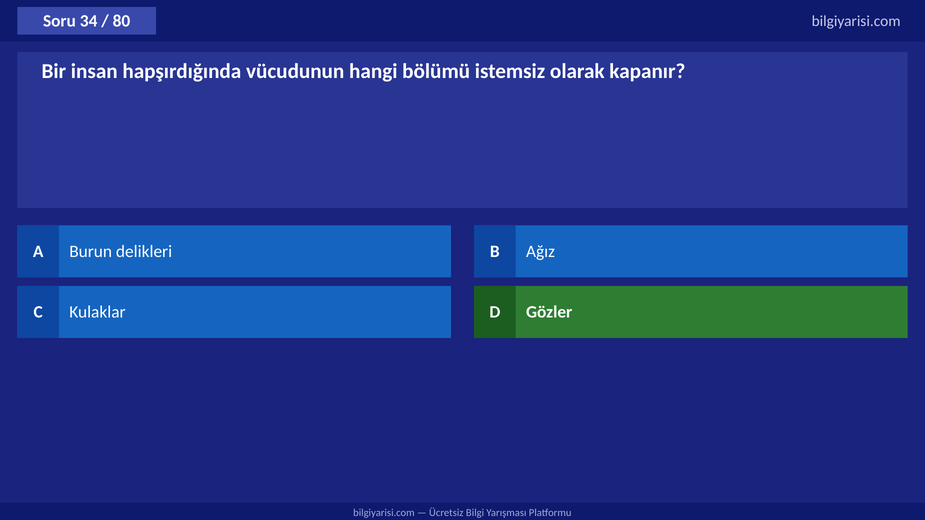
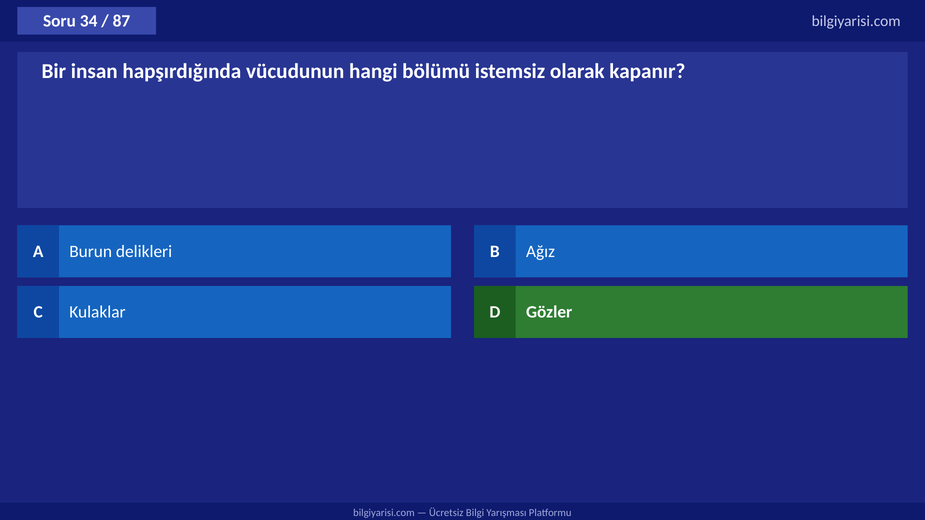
80: 80 -> 87 (121, 21)
